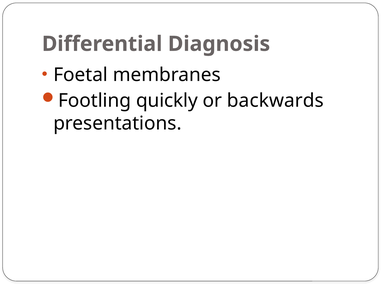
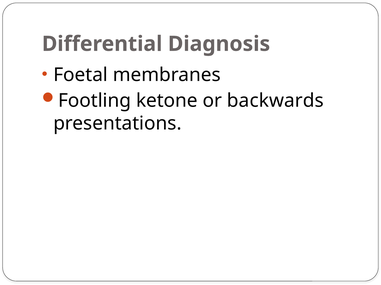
quickly: quickly -> ketone (167, 101)
